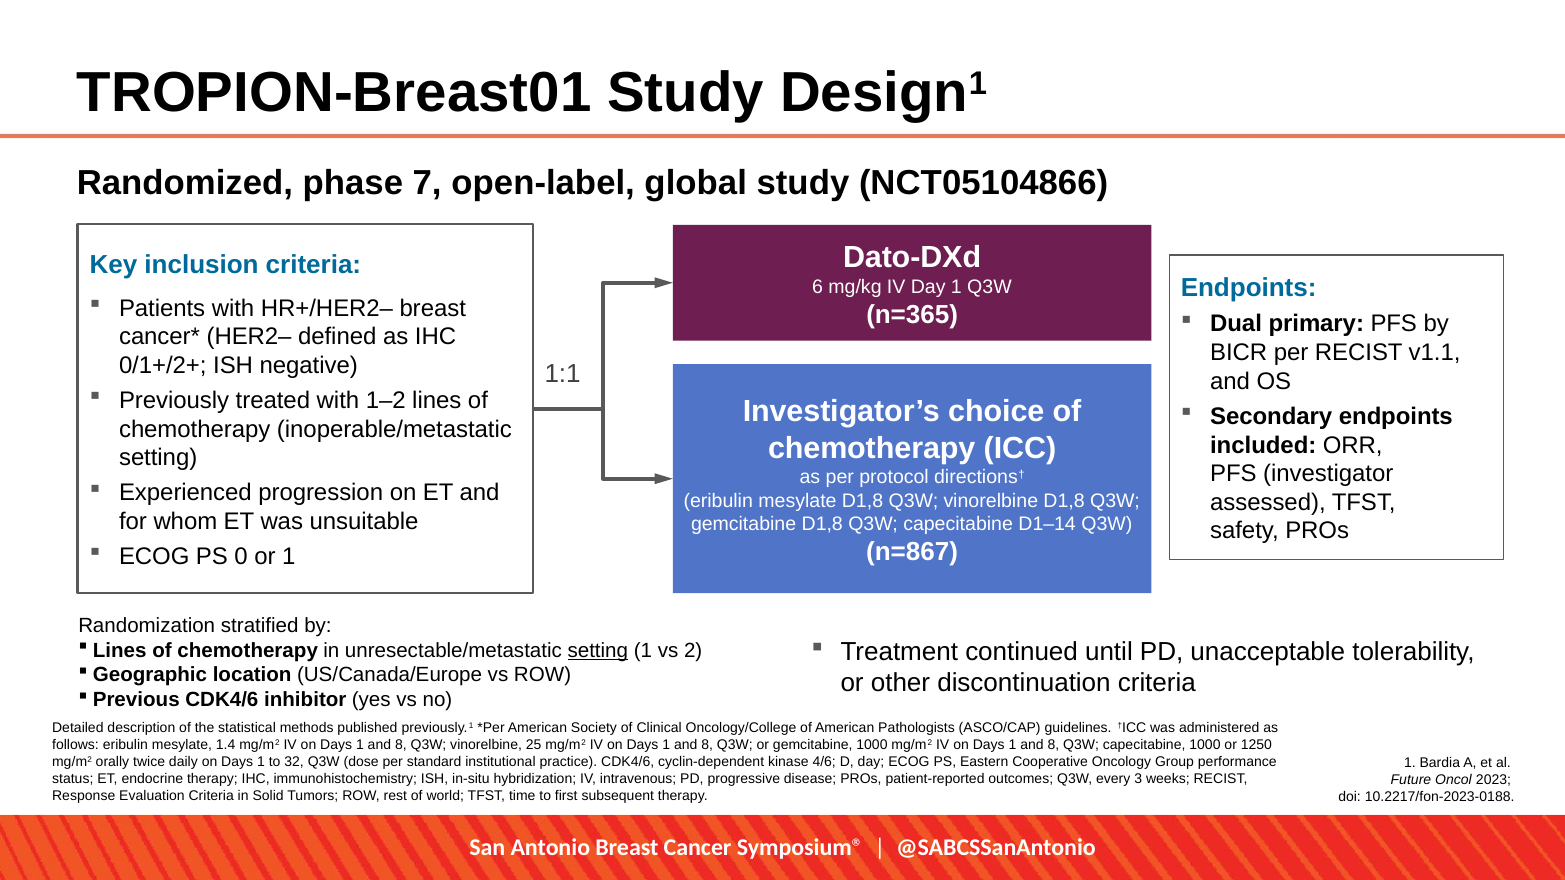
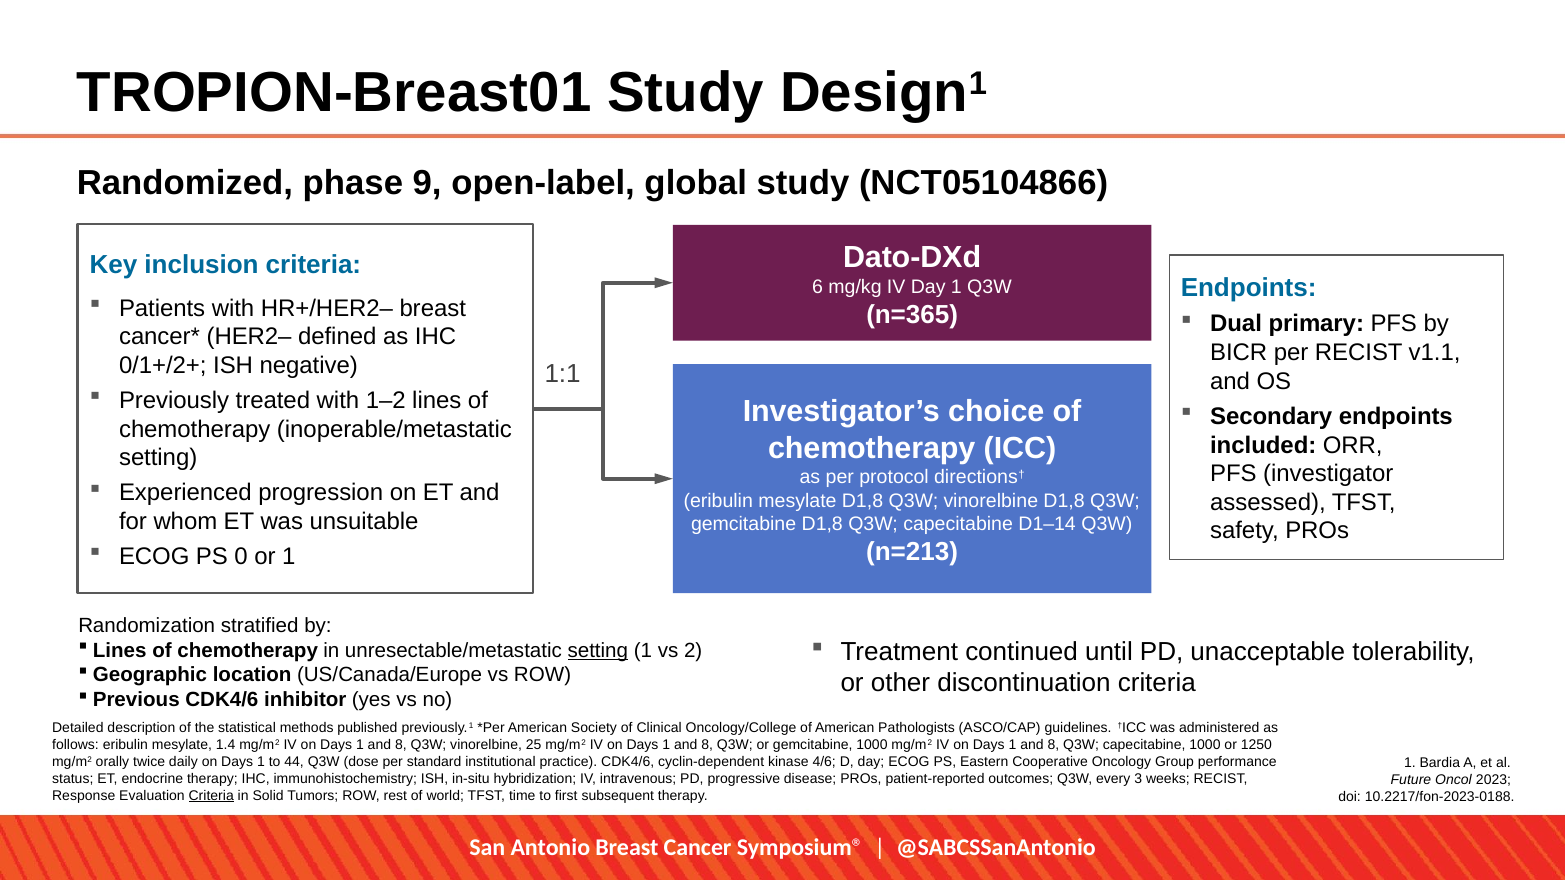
7: 7 -> 9 (427, 183)
n=867: n=867 -> n=213 (912, 552)
32: 32 -> 44 (294, 762)
Criteria underline: none -> present (211, 796)
